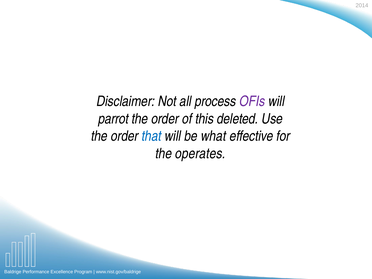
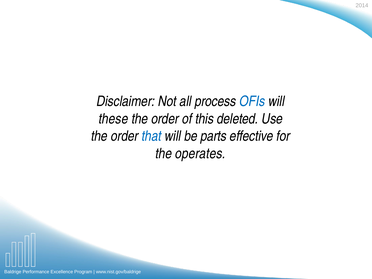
OFIs colour: purple -> blue (252, 101)
parrot: parrot -> these (113, 119)
what: what -> parts (214, 136)
